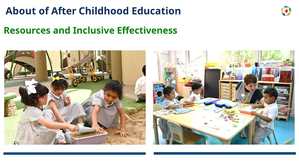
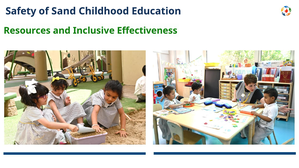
About: About -> Safety (21, 11)
After: After -> Sand (64, 11)
